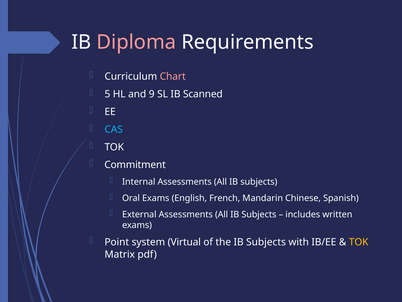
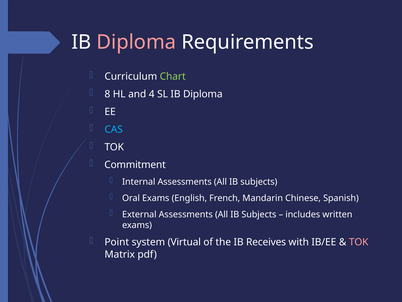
Chart colour: pink -> light green (173, 76)
5: 5 -> 8 (107, 94)
9: 9 -> 4 (152, 94)
SL IB Scanned: Scanned -> Diploma (203, 94)
the IB Subjects: Subjects -> Receives (266, 242)
TOK colour: yellow -> pink (359, 242)
